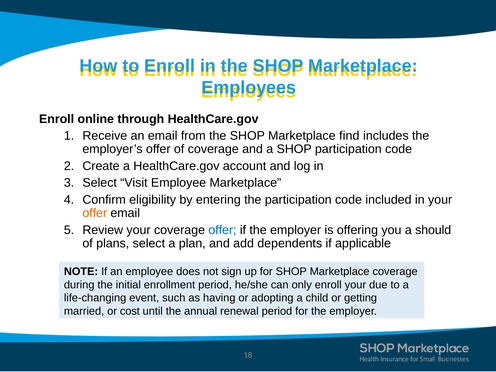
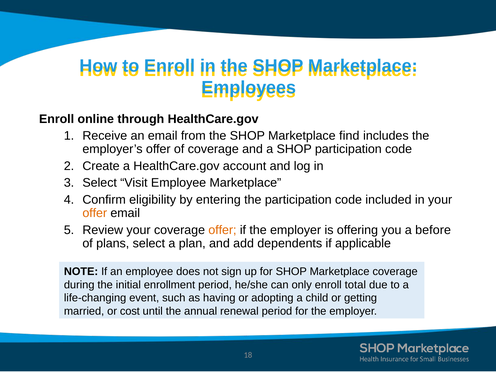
offer colour: blue -> orange (222, 230)
should: should -> before (433, 230)
enroll your: your -> total (355, 285)
